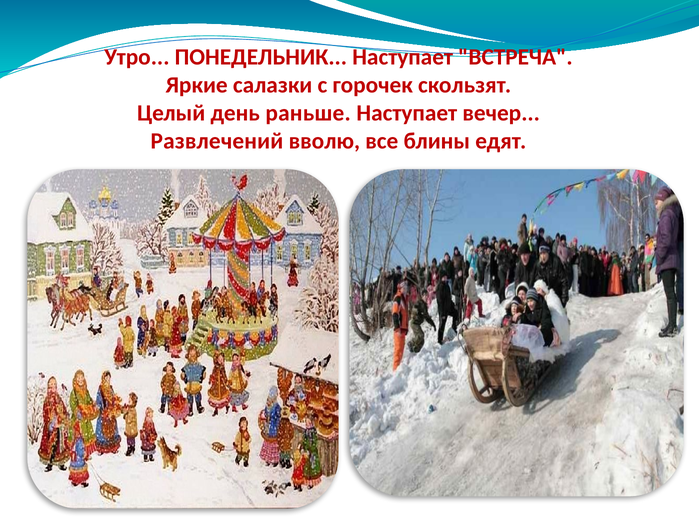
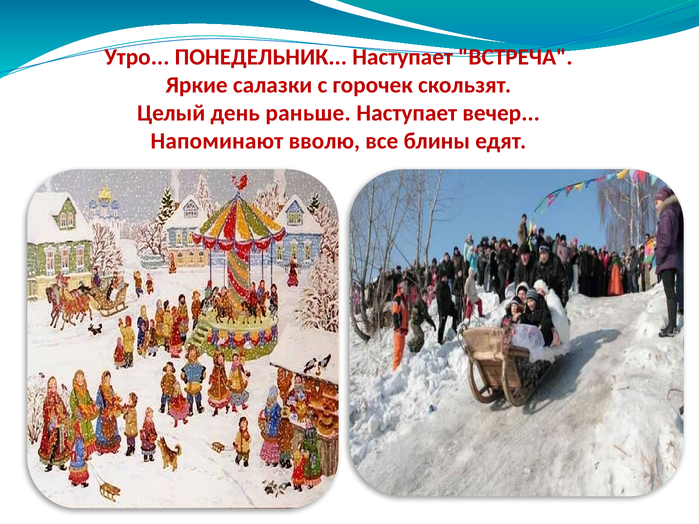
Развлечений: Развлечений -> Напоминают (217, 141)
